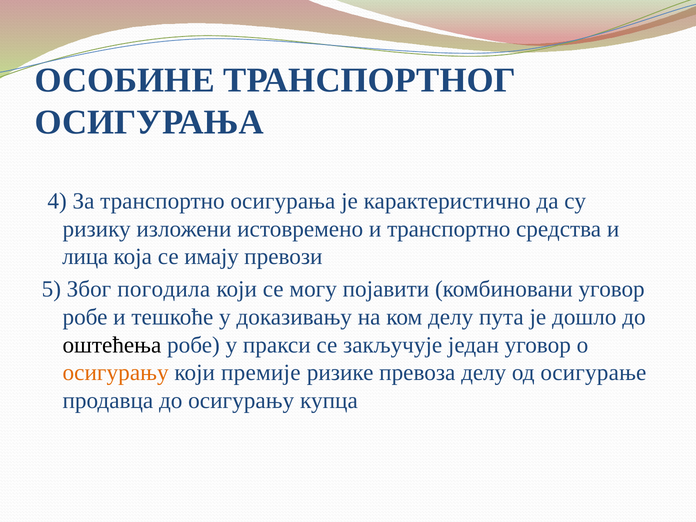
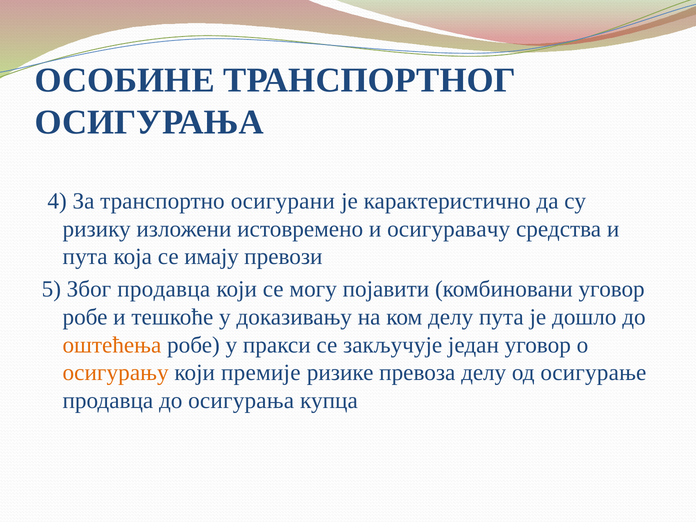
транспортно осигурања: осигурања -> осигурани (283, 201)
и транспортно: транспортно -> осигуравачу (449, 229)
лица: лица -> пута (85, 257)
Због погодила: погодила -> продавца (164, 289)
оштећења colour: black -> orange (112, 345)
до осигурању: осигурању -> осигурања (241, 401)
